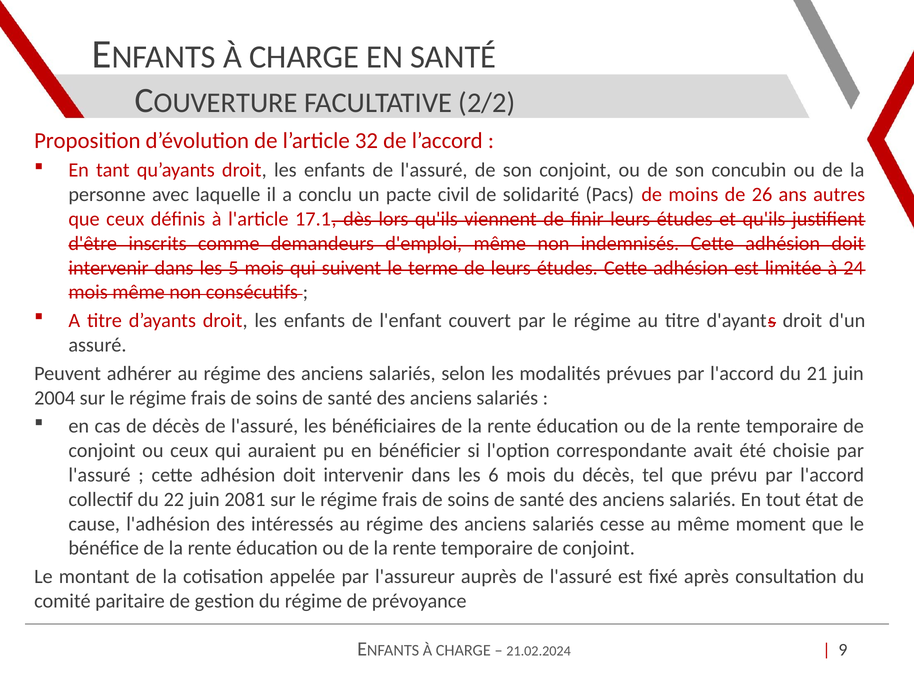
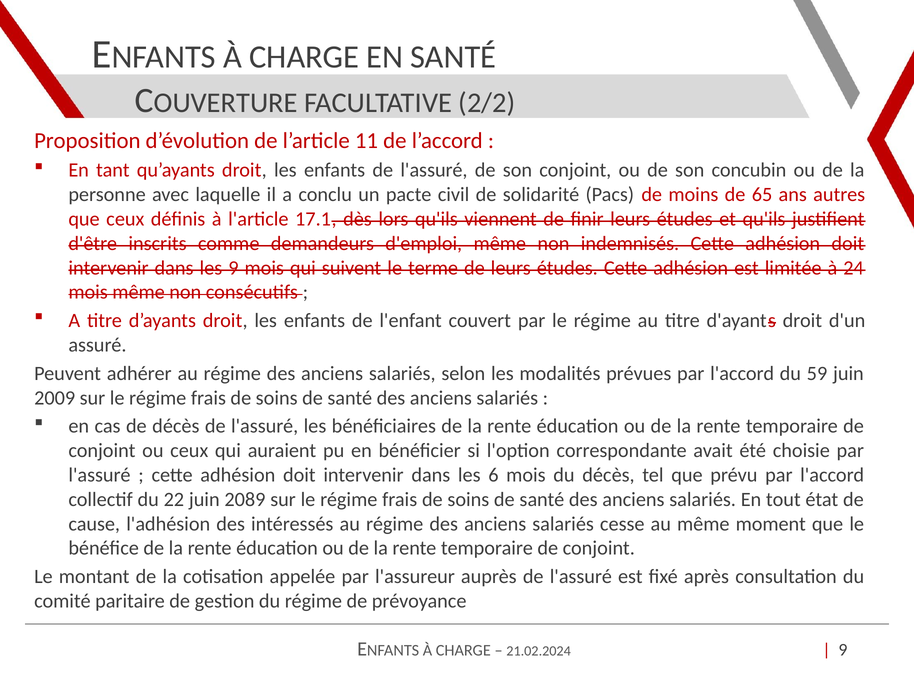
32: 32 -> 11 (366, 140)
26: 26 -> 65 (762, 195)
les 5: 5 -> 9 (233, 268)
21: 21 -> 59 (817, 373)
2004: 2004 -> 2009 (55, 398)
2081: 2081 -> 2089 (245, 499)
